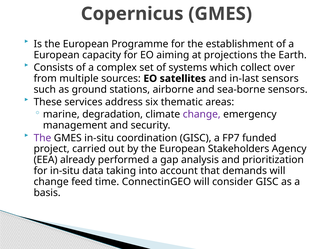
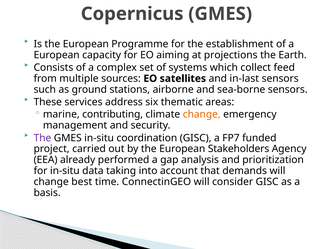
over: over -> feed (284, 68)
degradation: degradation -> contributing (113, 115)
change colour: purple -> orange (202, 115)
feed: feed -> best (82, 182)
